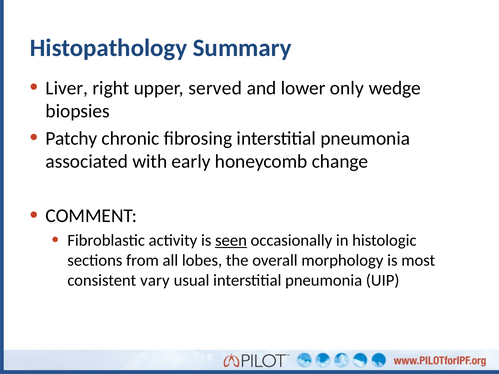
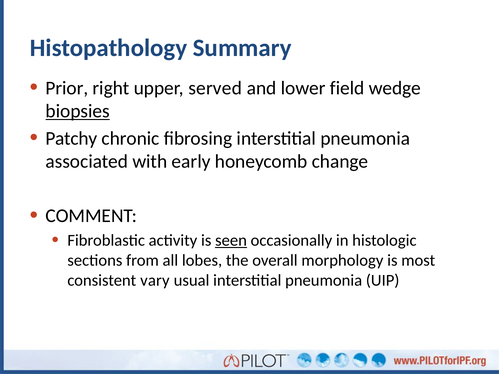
Liver: Liver -> Prior (67, 88)
only: only -> field (347, 88)
biopsies underline: none -> present (78, 111)
